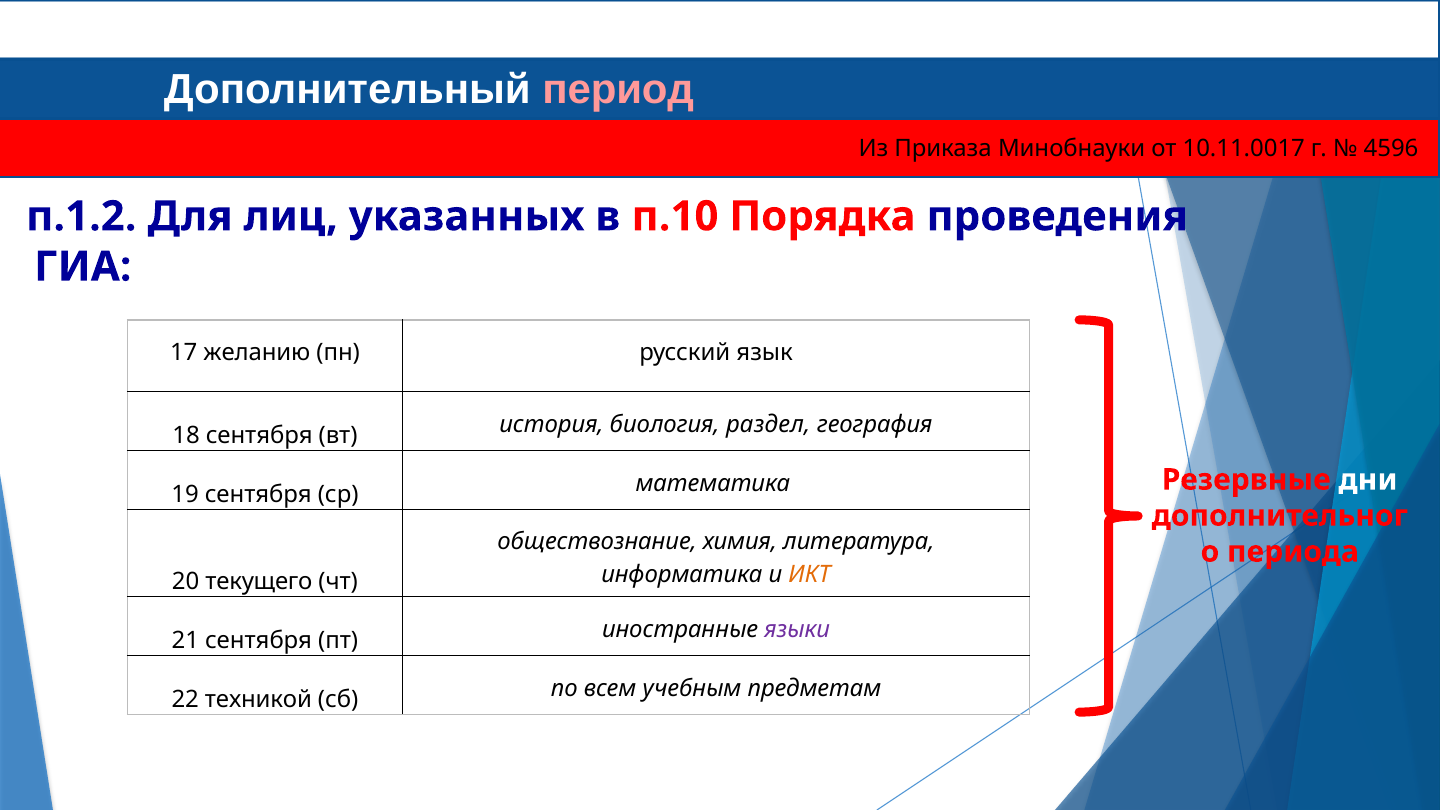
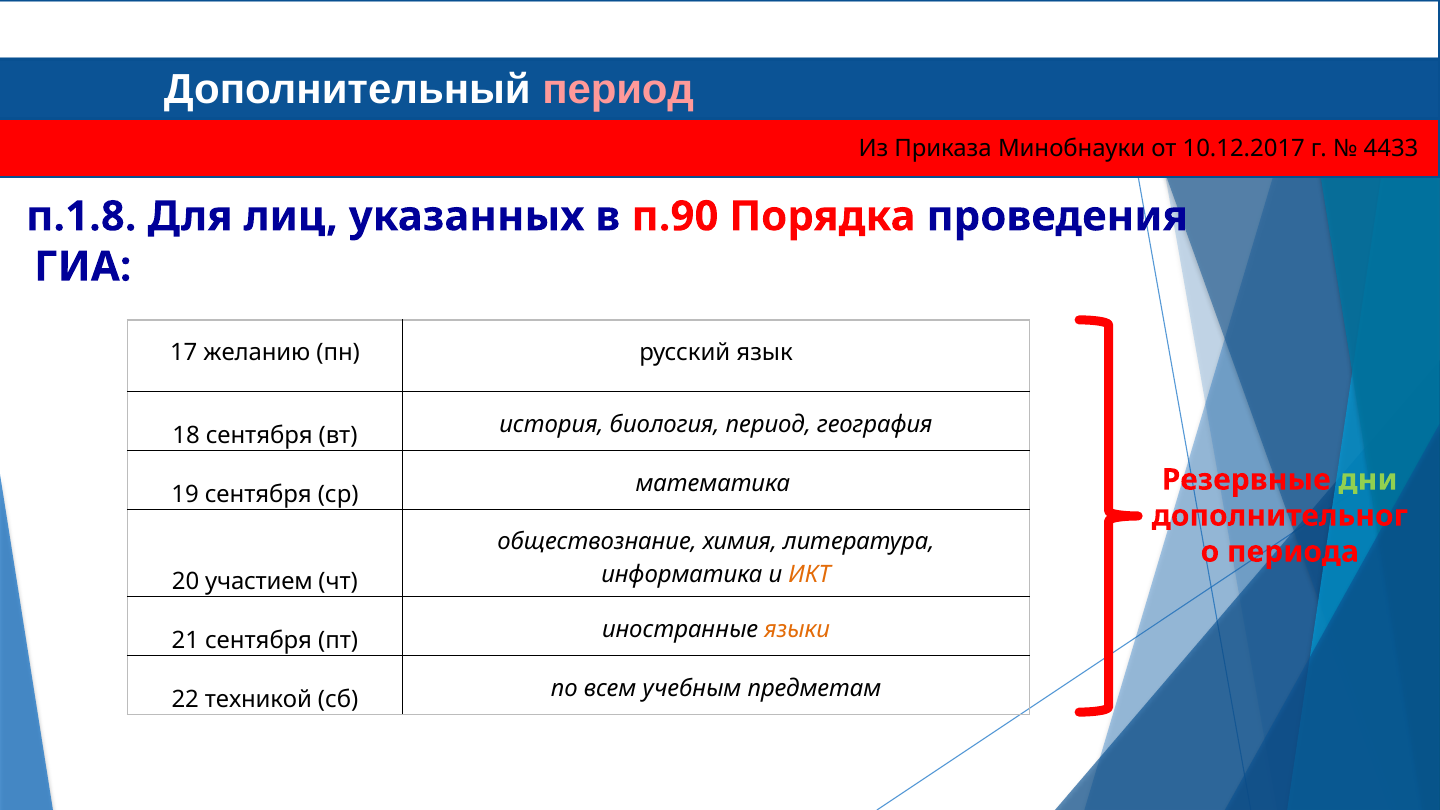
10.11.0017: 10.11.0017 -> 10.12.2017 (1244, 148)
4596: 4596 -> 4433 (1391, 148)
п.1.2: п.1.2 -> п.1.8 (81, 216)
п.10: п.10 -> п.90 (675, 216)
биология раздел: раздел -> период (768, 424)
дни colour: white -> light green (1368, 480)
текущего: текущего -> участием (259, 582)
языки colour: purple -> orange (797, 629)
